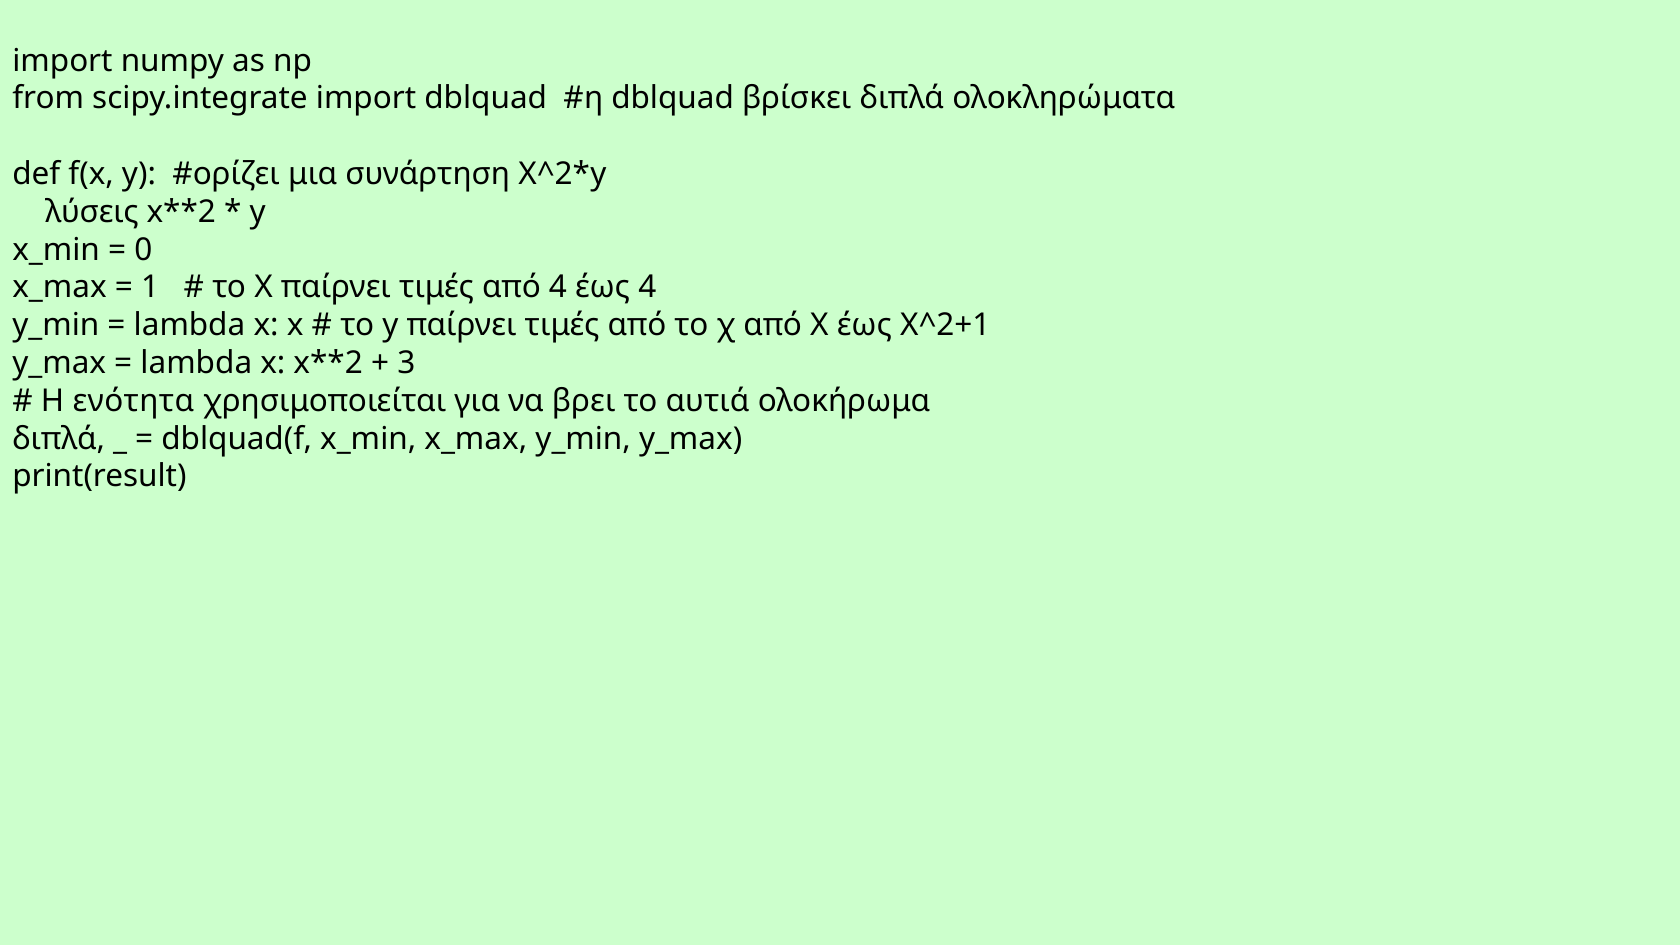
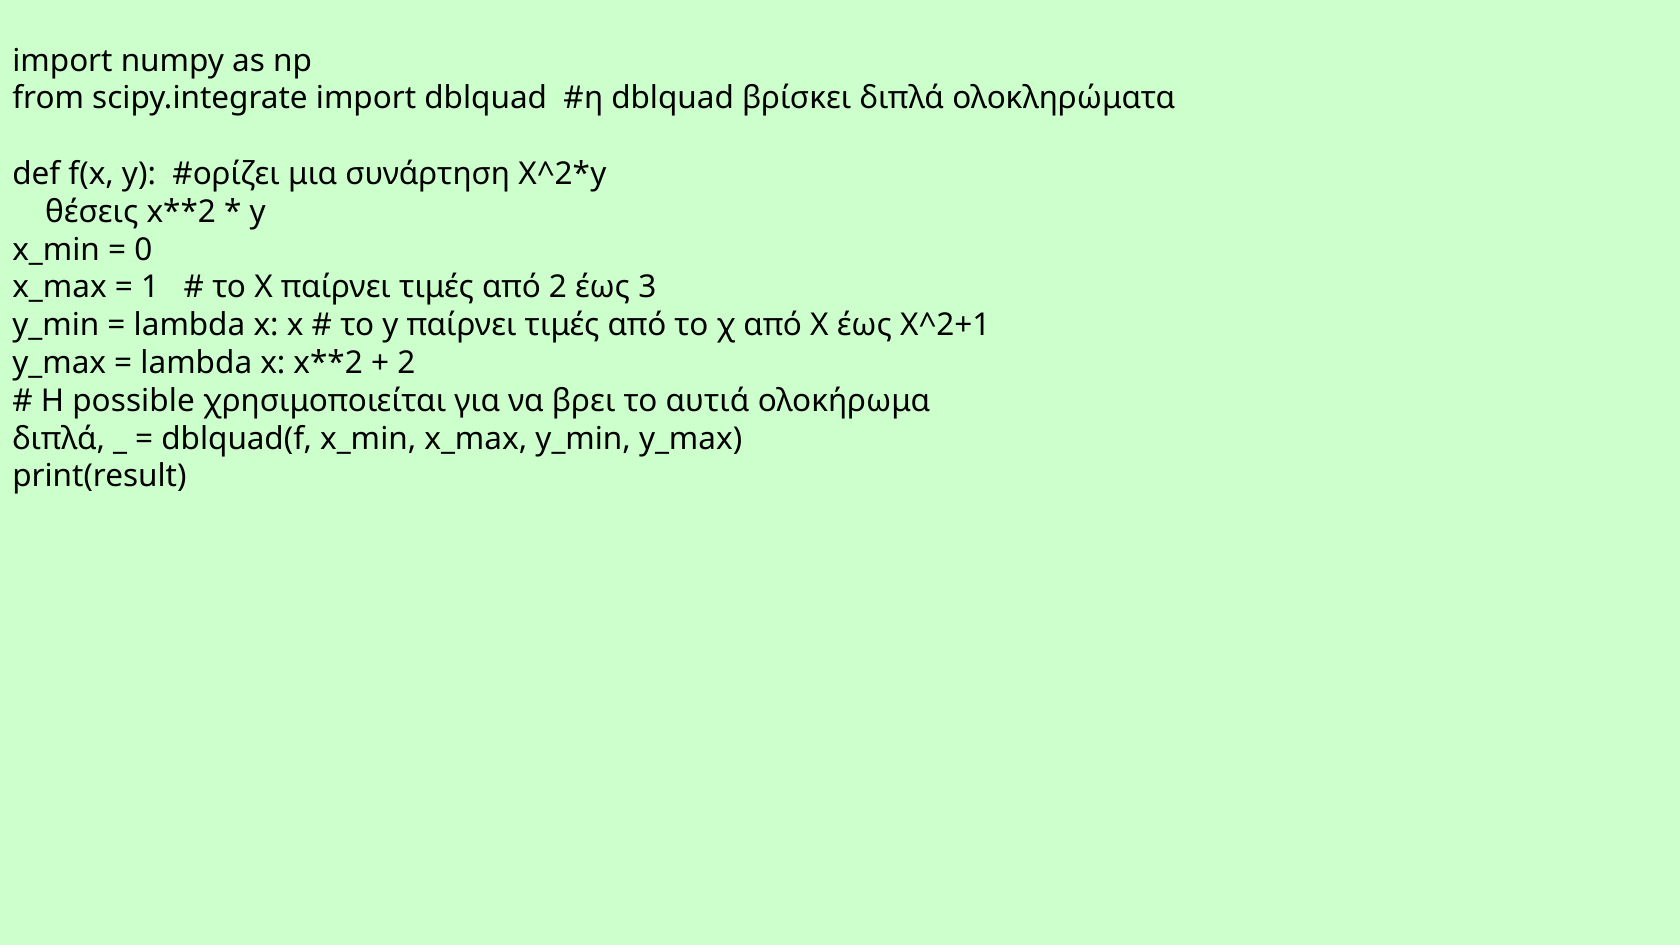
λύσεις: λύσεις -> θέσεις (92, 212)
από 4: 4 -> 2 (558, 288)
έως 4: 4 -> 3 (647, 288)
3: 3 -> 2 (406, 363)
ενότητα: ενότητα -> possible (134, 401)
